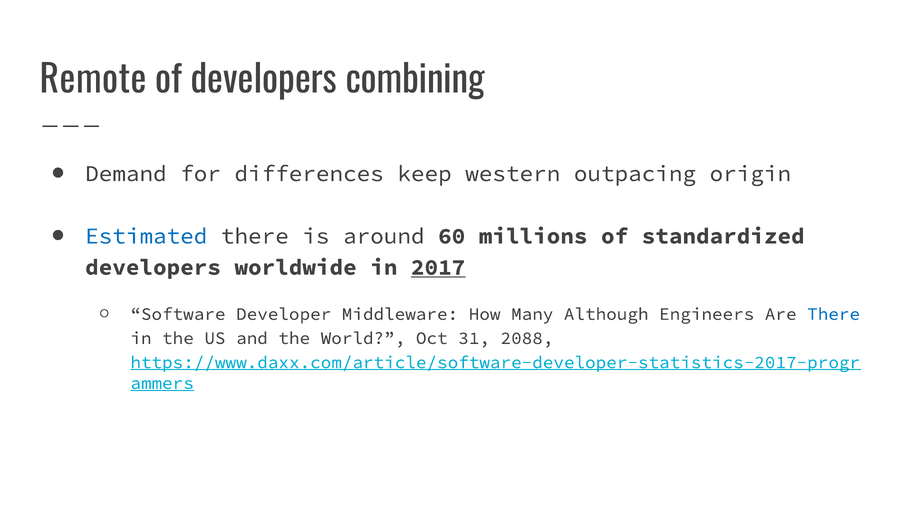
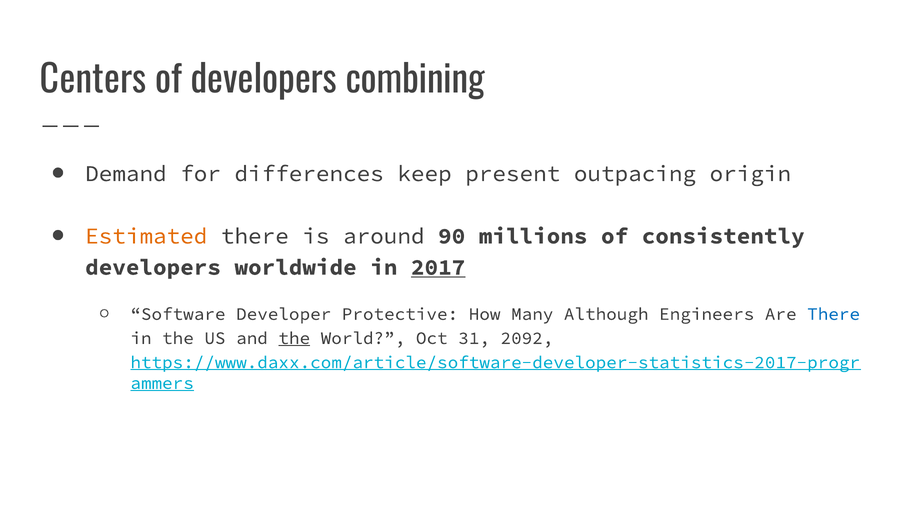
Remote: Remote -> Centers (93, 80)
western: western -> present (513, 174)
Estimated colour: blue -> orange (146, 236)
60: 60 -> 90 (452, 236)
standardized: standardized -> consistently (723, 236)
Middleware: Middleware -> Protective (400, 314)
the underline: none -> present (294, 338)
2088: 2088 -> 2092 (527, 338)
